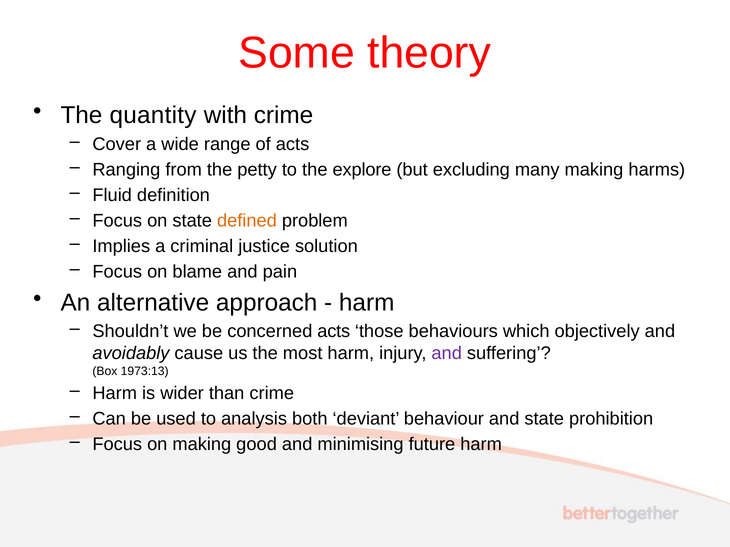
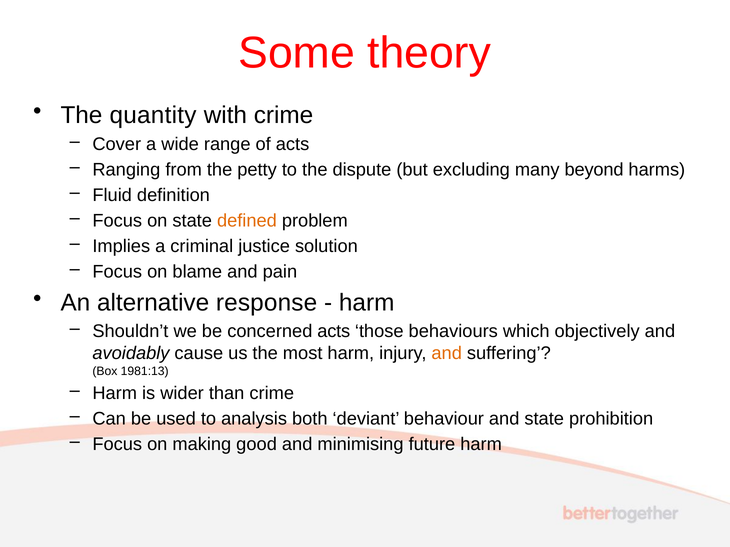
explore: explore -> dispute (362, 170)
many making: making -> beyond (594, 170)
approach: approach -> response (267, 303)
and colour: purple -> orange (447, 354)
1973:13: 1973:13 -> 1981:13 (145, 371)
